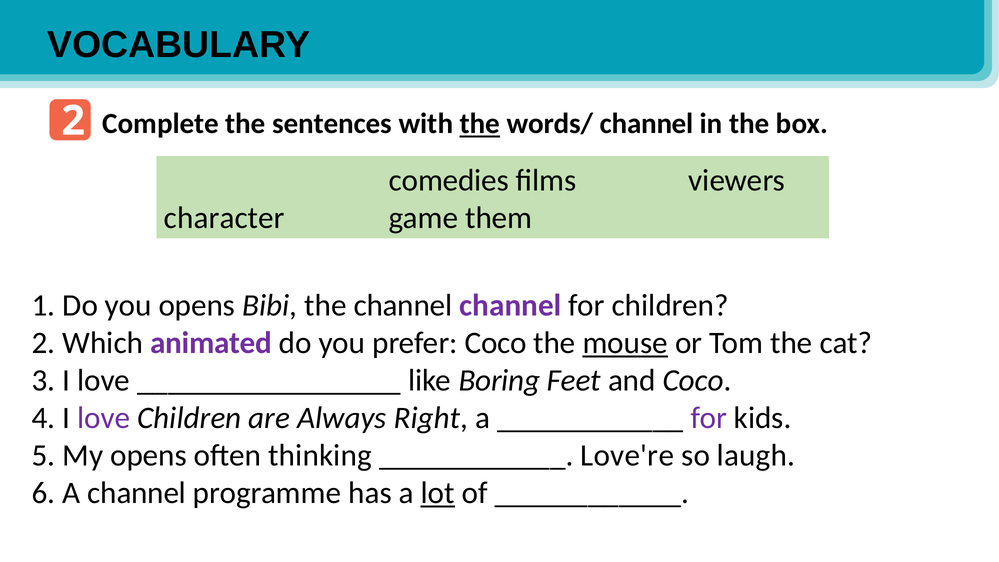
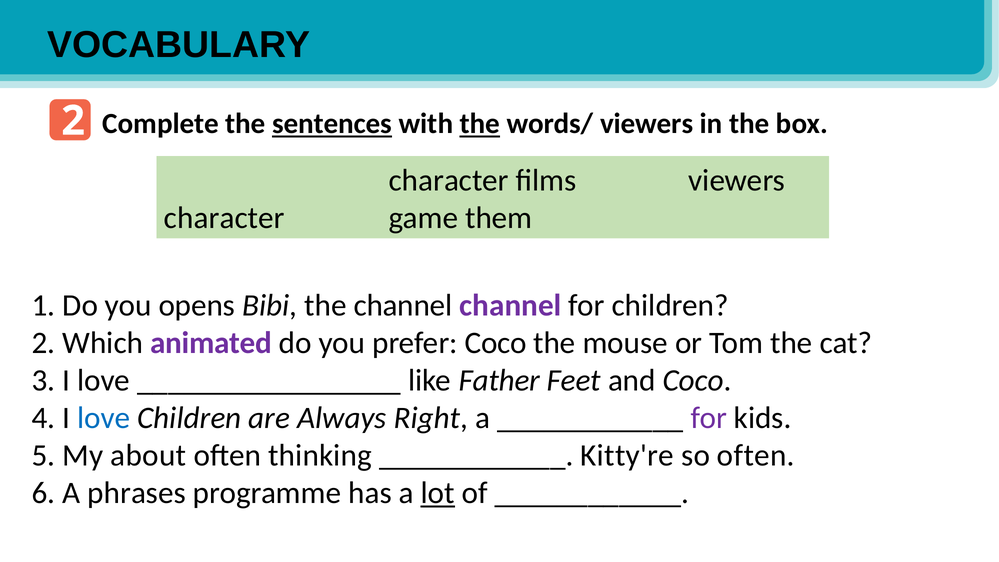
sentences underline: none -> present (332, 124)
words/ channel: channel -> viewers (647, 124)
comedies: comedies -> character (449, 181)
mouse underline: present -> none (625, 343)
Boring: Boring -> Father (499, 380)
love colour: purple -> blue (104, 418)
My opens: opens -> about (148, 455)
Love're: Love're -> Kitty're (627, 455)
so laugh: laugh -> often (756, 455)
A channel: channel -> phrases (137, 493)
